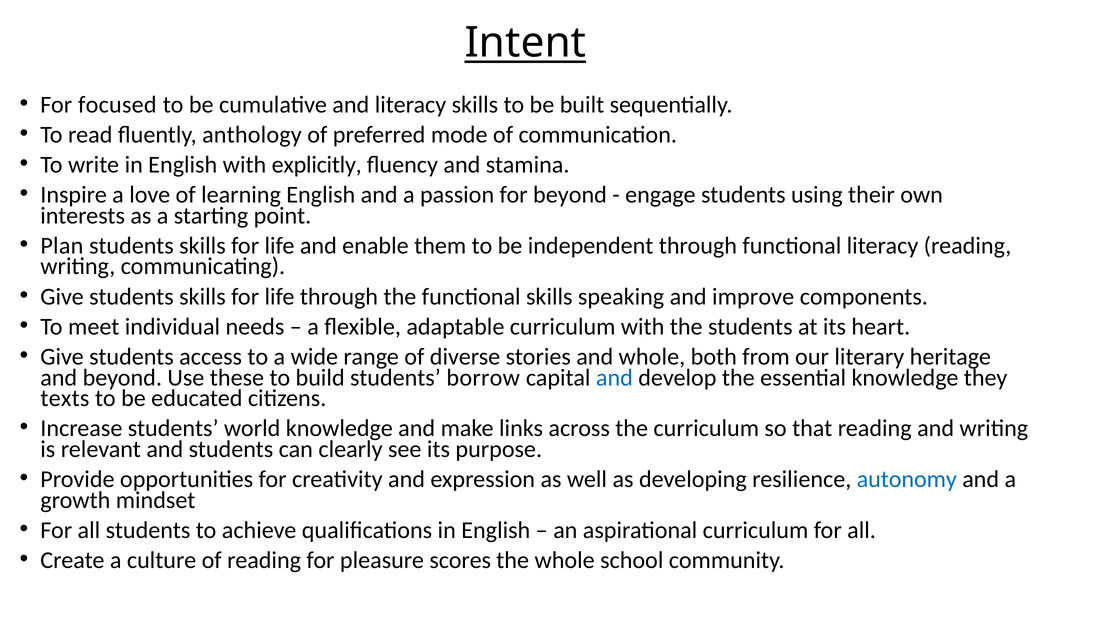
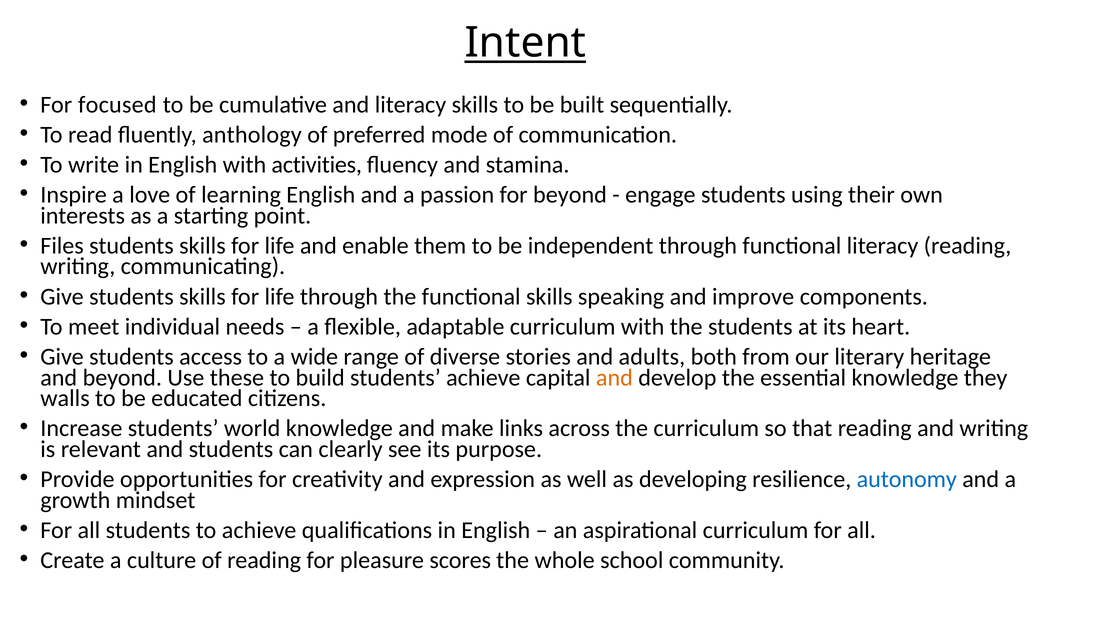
explicitly: explicitly -> activities (317, 165)
Plan: Plan -> Files (62, 246)
and whole: whole -> adults (652, 357)
students borrow: borrow -> achieve (483, 378)
and colour: blue -> orange (614, 378)
texts: texts -> walls (65, 398)
